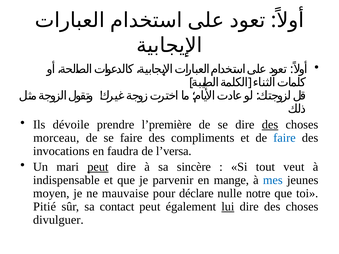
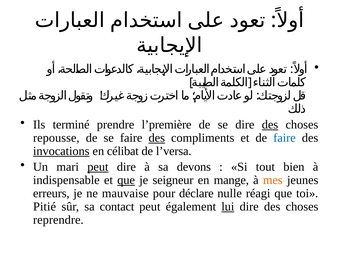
dévoile: dévoile -> terminé (71, 125)
morceau: morceau -> repousse (56, 138)
des underline: none -> present (157, 138)
invocations underline: none -> present (61, 151)
faudra: faudra -> célibat (123, 151)
sincère: sincère -> devons (194, 167)
veut: veut -> bien (294, 167)
que underline: none -> present (126, 180)
parvenir: parvenir -> seigneur (173, 180)
mes colour: blue -> orange (273, 180)
moyen: moyen -> erreurs (51, 194)
notre: notre -> réagi (258, 194)
divulguer: divulguer -> reprendre (58, 220)
